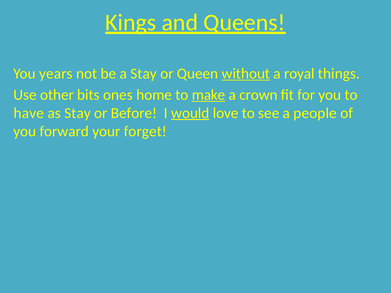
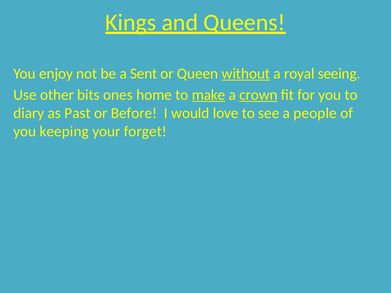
years: years -> enjoy (56, 74)
a Stay: Stay -> Sent (144, 74)
things: things -> seeing (339, 74)
crown underline: none -> present (258, 95)
have: have -> diary (29, 113)
as Stay: Stay -> Past (78, 113)
would underline: present -> none (190, 113)
forward: forward -> keeping (64, 131)
